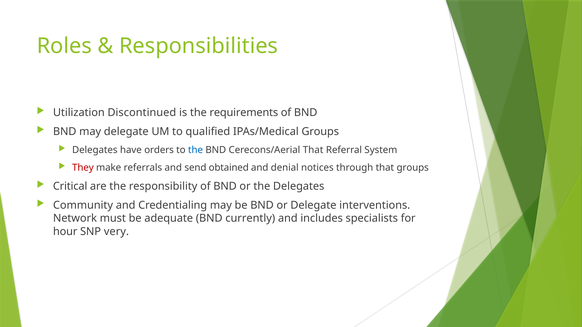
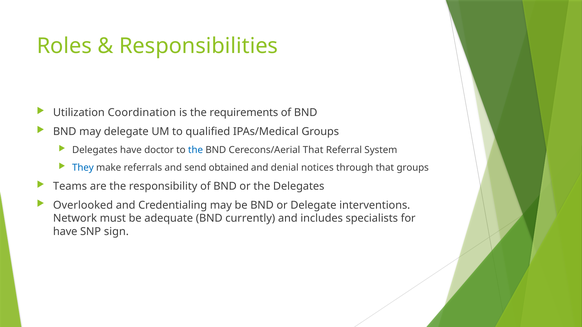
Discontinued: Discontinued -> Coordination (142, 113)
orders: orders -> doctor (159, 150)
They colour: red -> blue (83, 168)
Critical: Critical -> Teams (70, 186)
Community: Community -> Overlooked (83, 206)
hour: hour -> have (65, 232)
very: very -> sign (116, 232)
